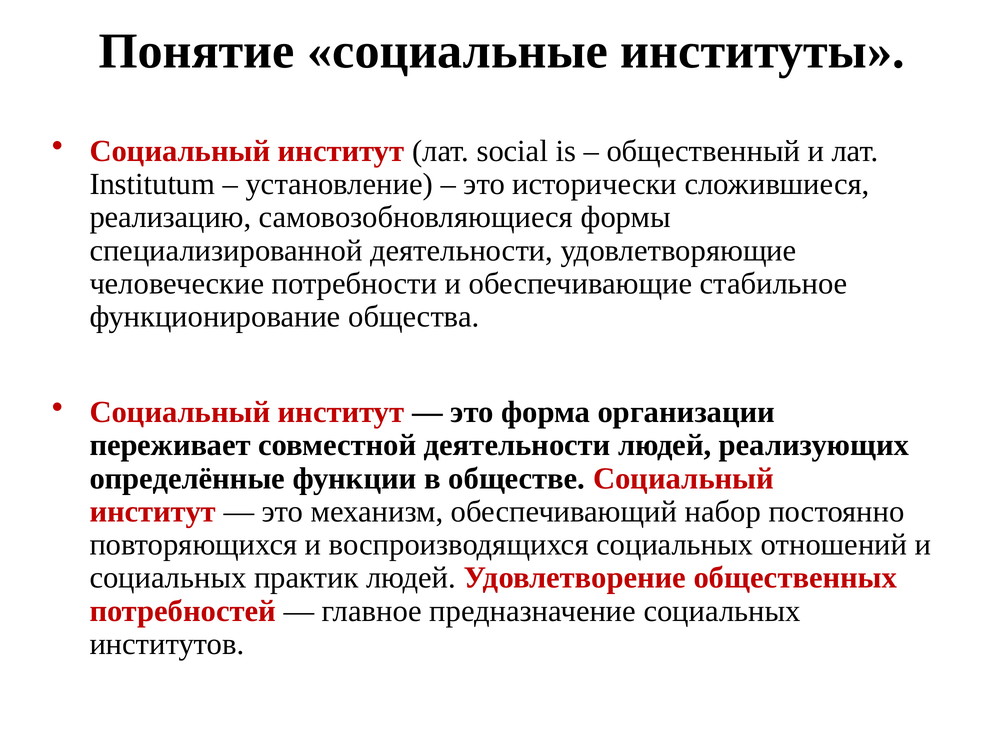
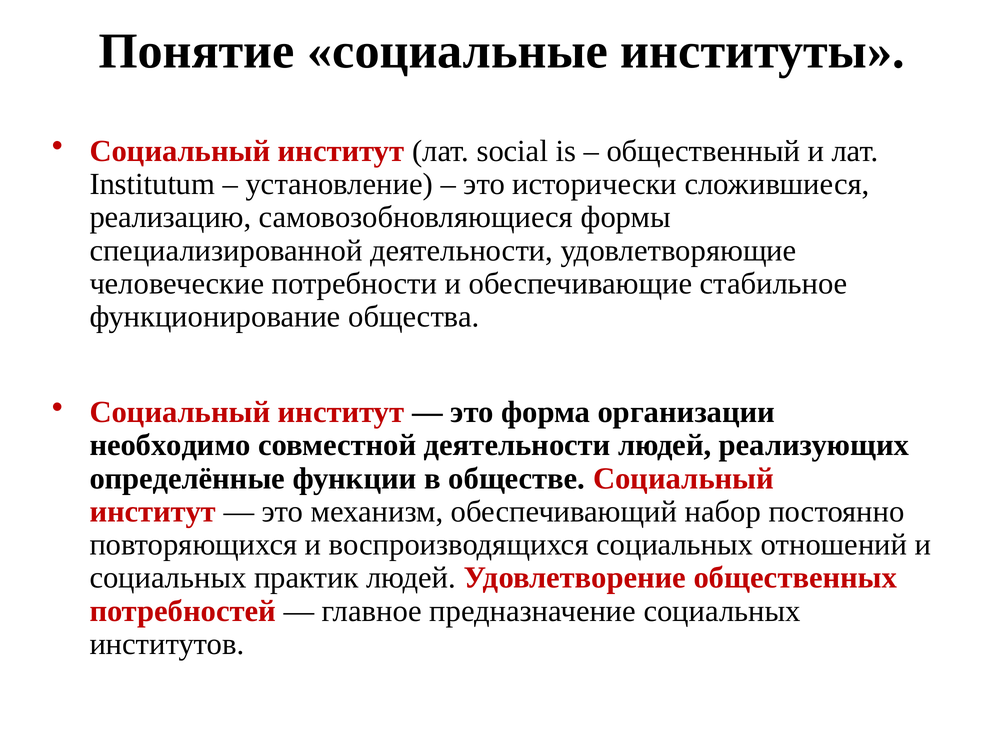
переживает: переживает -> необходимо (170, 445)
